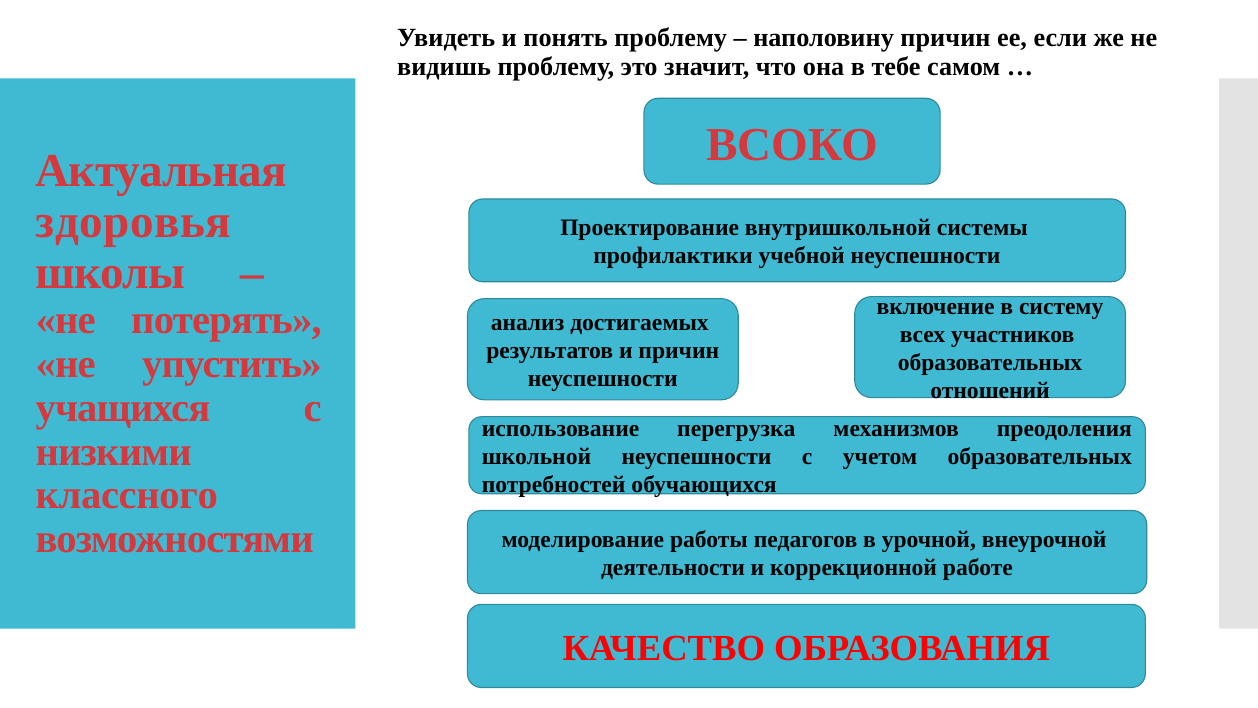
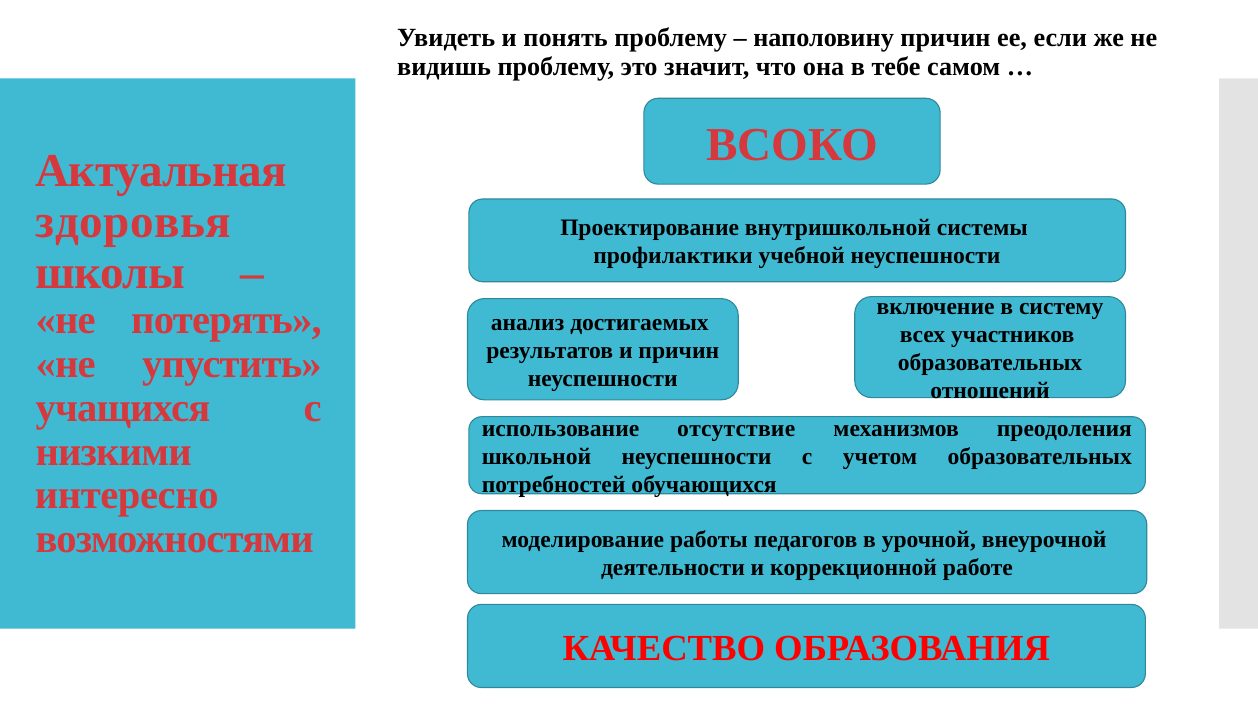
перегрузка: перегрузка -> отсутствие (736, 428)
классного: классного -> интересно (127, 495)
